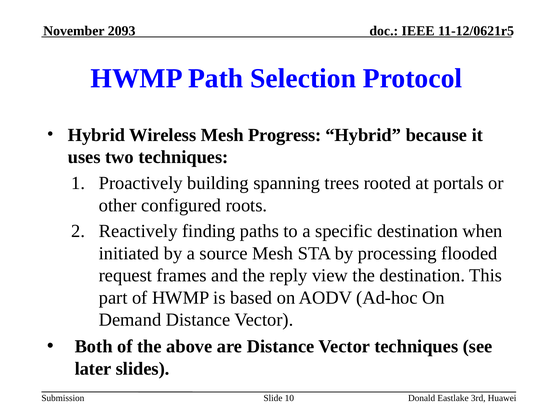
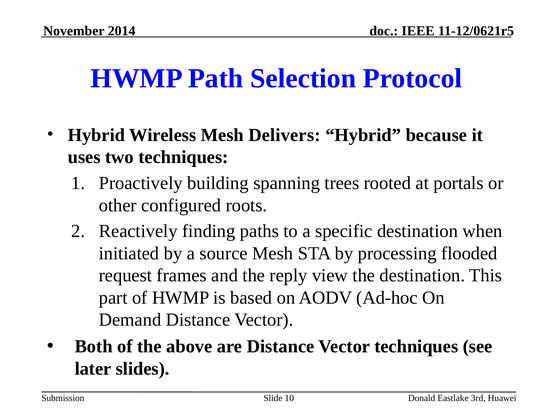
2093: 2093 -> 2014 (122, 31)
Progress: Progress -> Delivers (284, 135)
